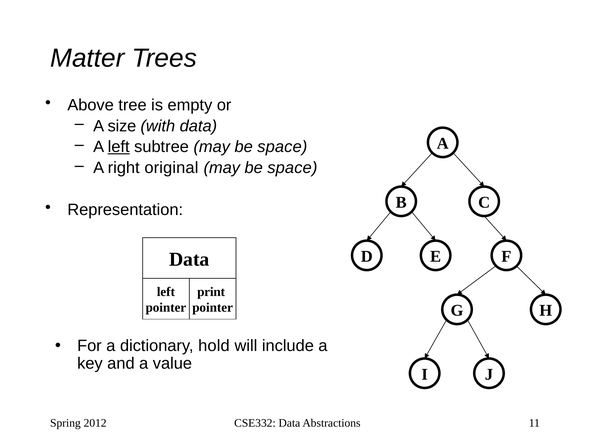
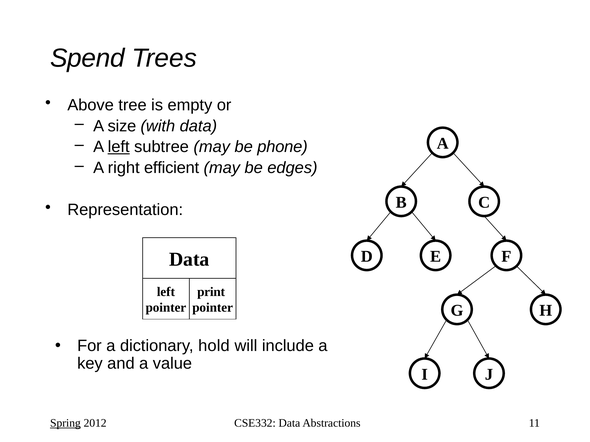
Matter: Matter -> Spend (87, 58)
subtree may be space: space -> phone (282, 147)
original: original -> efficient (172, 168)
space: space -> edges (292, 168)
Spring underline: none -> present (65, 424)
